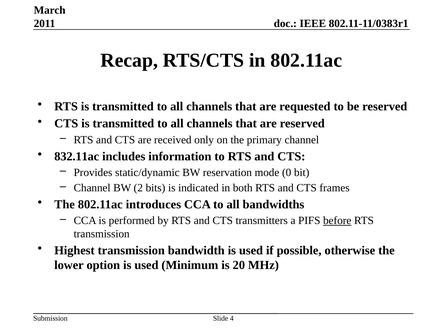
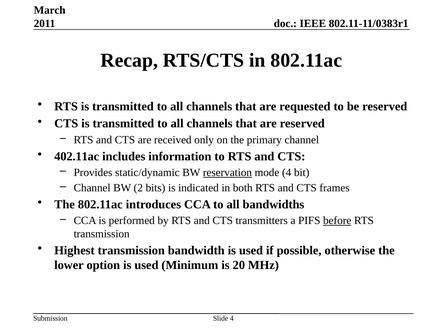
832.11ac: 832.11ac -> 402.11ac (77, 156)
reservation underline: none -> present (227, 173)
mode 0: 0 -> 4 (287, 173)
